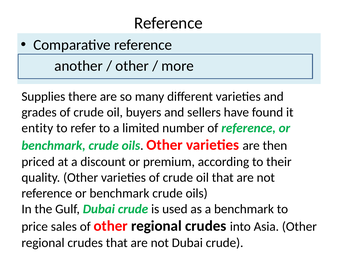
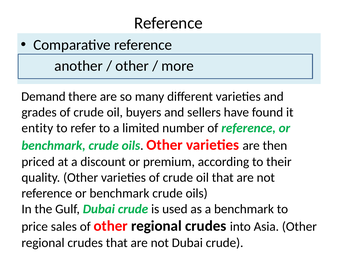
Supplies: Supplies -> Demand (43, 96)
